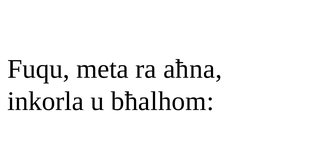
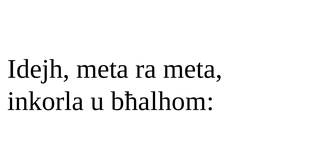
Fuqu: Fuqu -> Idejh (38, 69)
ra aħna: aħna -> meta (193, 69)
